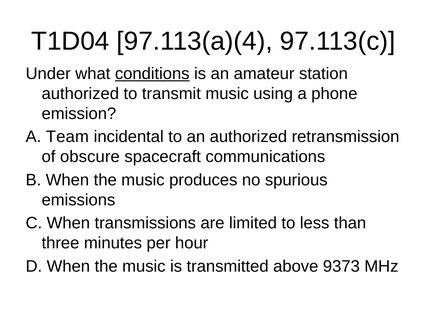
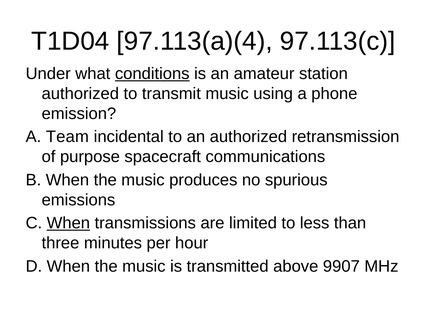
obscure: obscure -> purpose (90, 157)
When underline: none -> present (68, 223)
9373: 9373 -> 9907 (341, 267)
